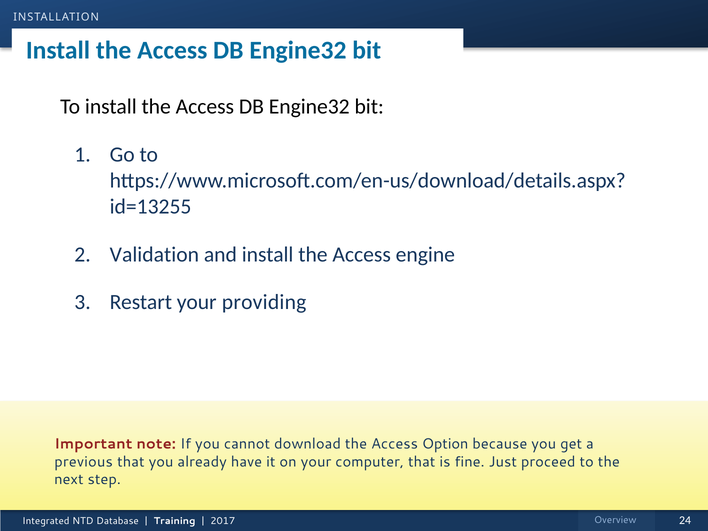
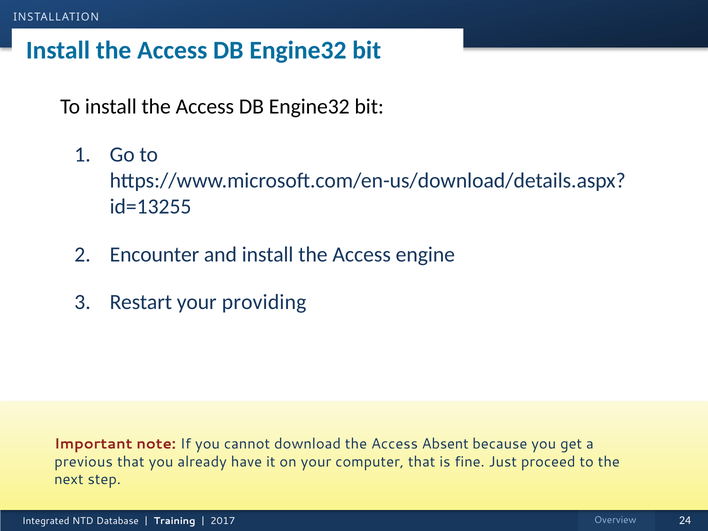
Validation: Validation -> Encounter (154, 254)
Option: Option -> Absent (445, 444)
